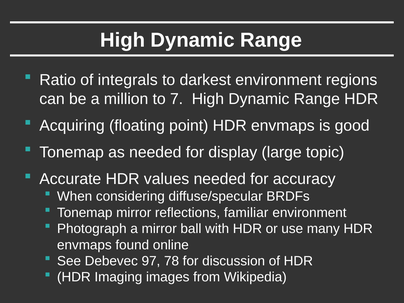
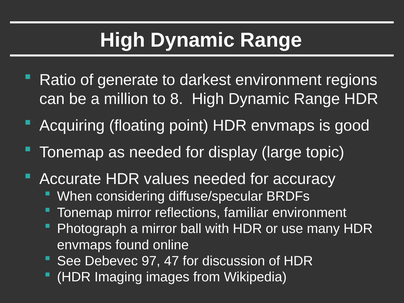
integrals: integrals -> generate (128, 80)
7: 7 -> 8 (177, 99)
78: 78 -> 47 (172, 261)
